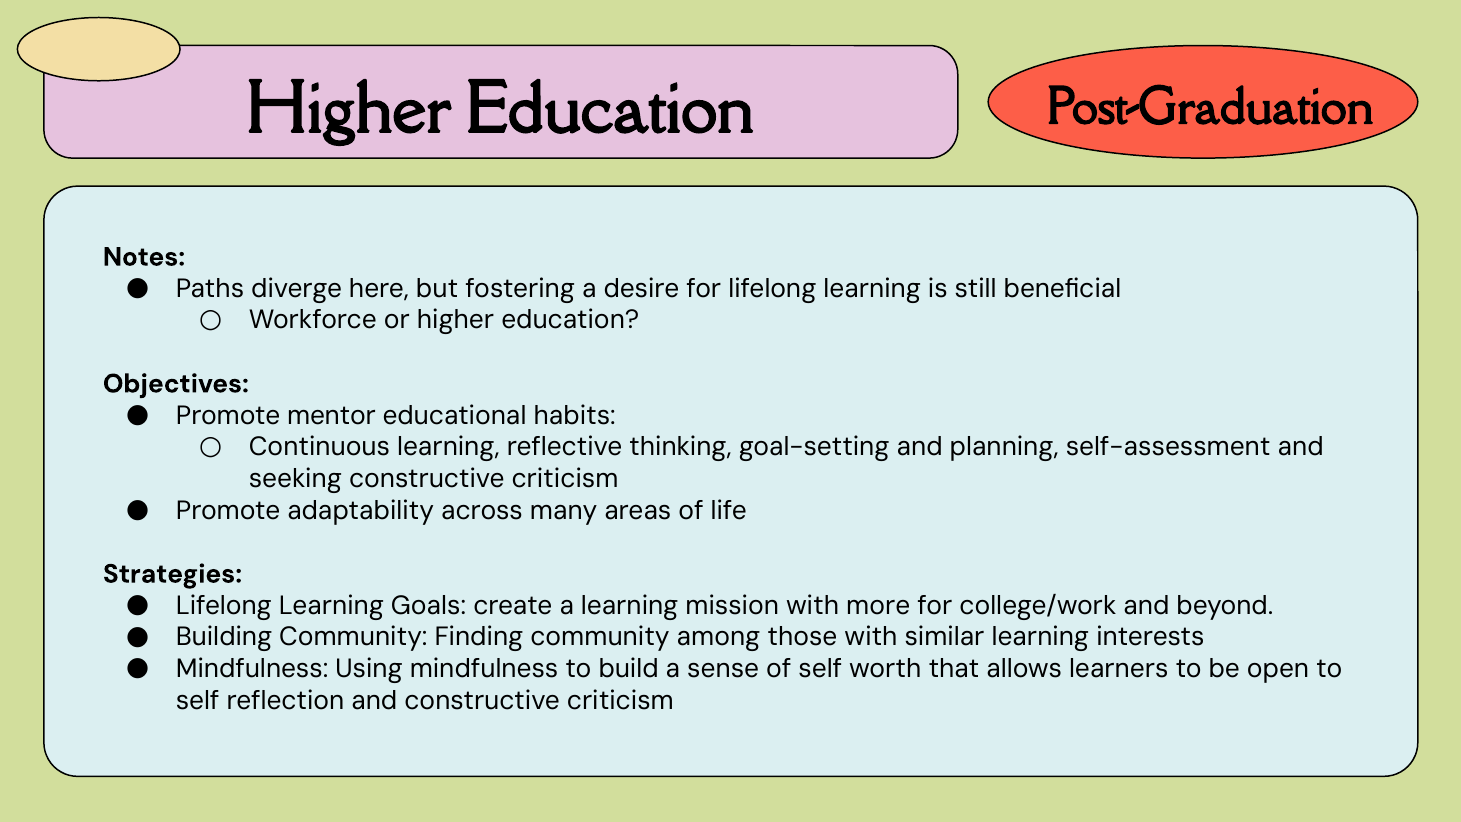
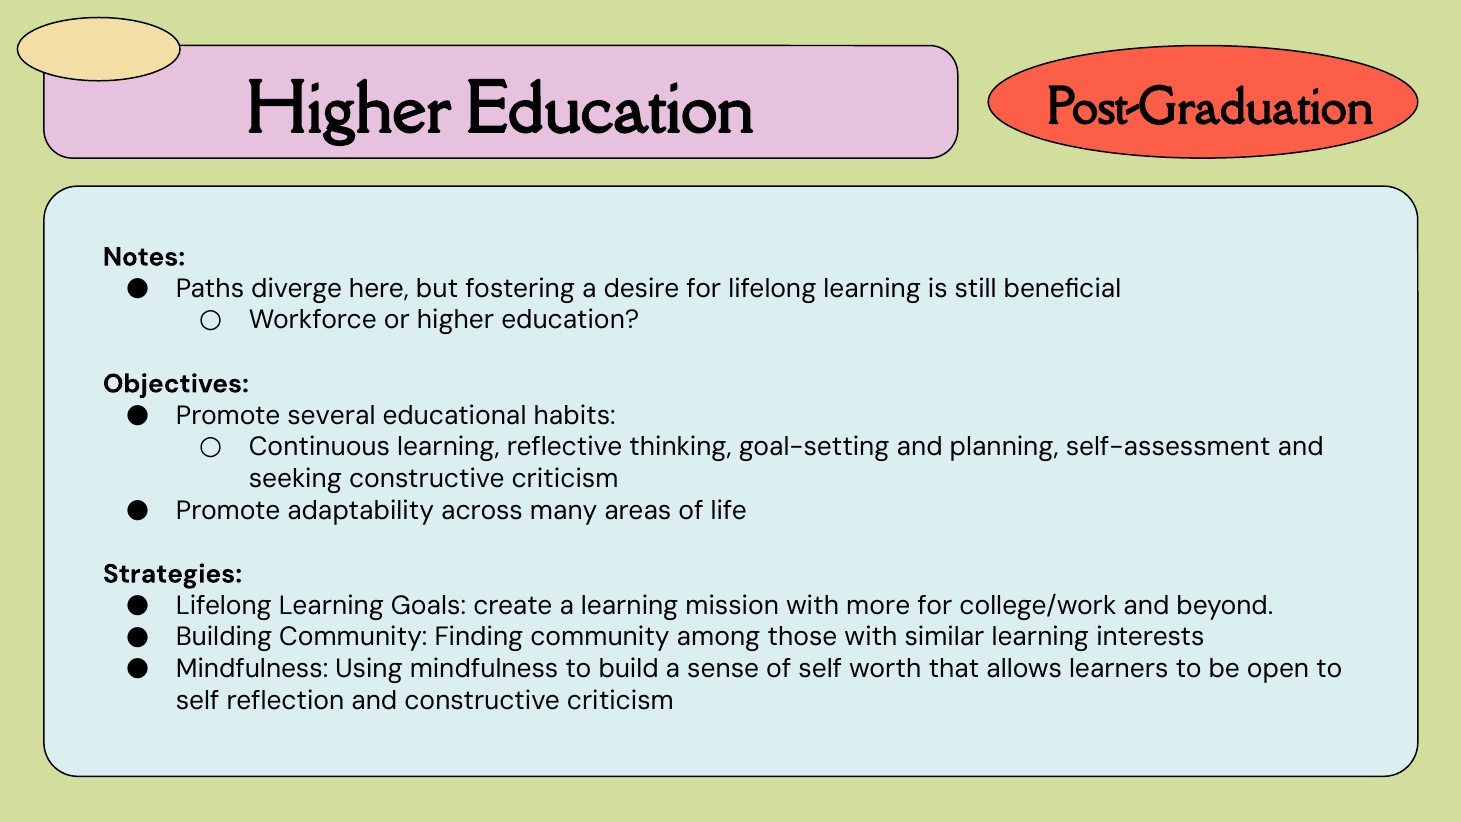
mentor: mentor -> several (331, 415)
